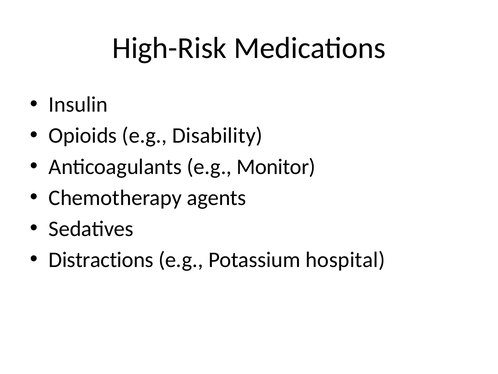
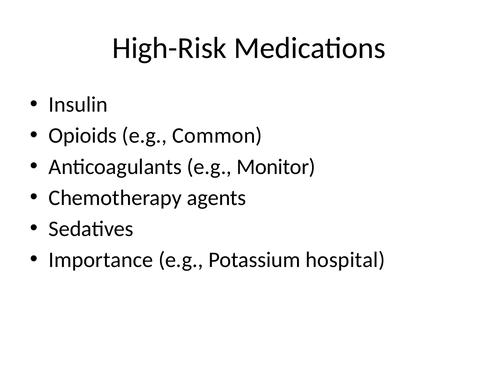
Disability: Disability -> Common (217, 135)
Distractions: Distractions -> Importance (101, 259)
